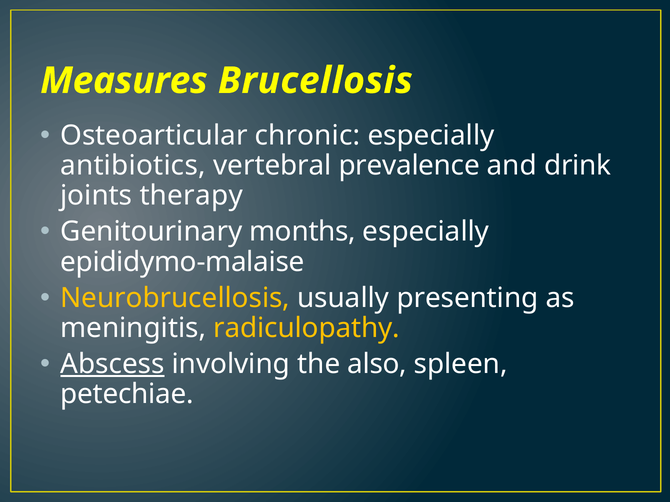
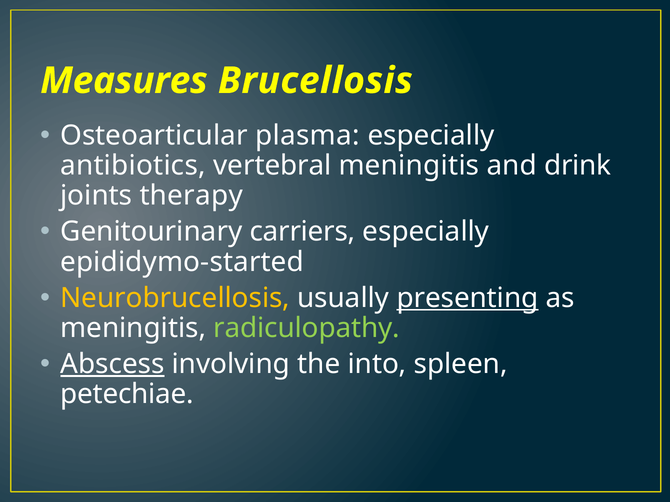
chronic: chronic -> plasma (307, 136)
vertebral prevalence: prevalence -> meningitis (409, 166)
months: months -> carriers (302, 232)
epididymo-malaise: epididymo-malaise -> epididymo-started (182, 262)
presenting underline: none -> present (467, 298)
radiculopathy colour: yellow -> light green (307, 328)
also: also -> into (377, 364)
